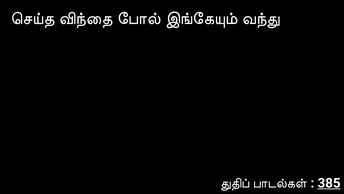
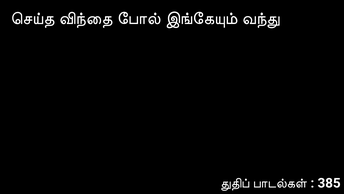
385 underline: present -> none (329, 183)
